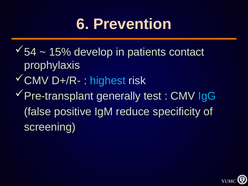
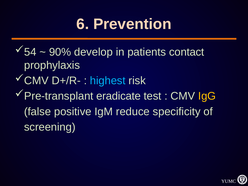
15%: 15% -> 90% (60, 52)
generally: generally -> eradicate (119, 96)
IgG colour: light blue -> yellow (207, 96)
